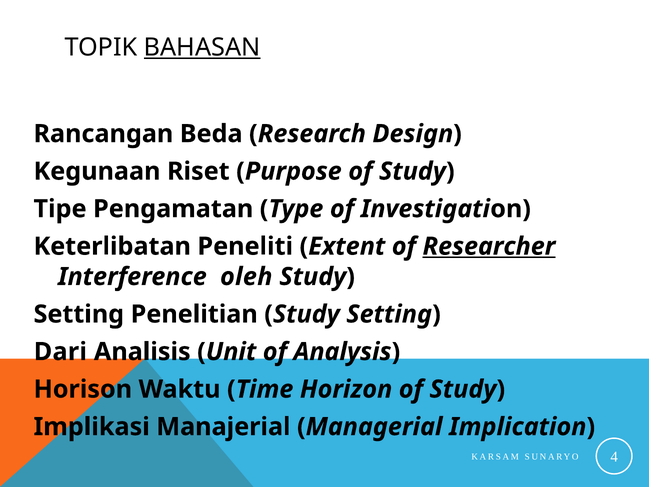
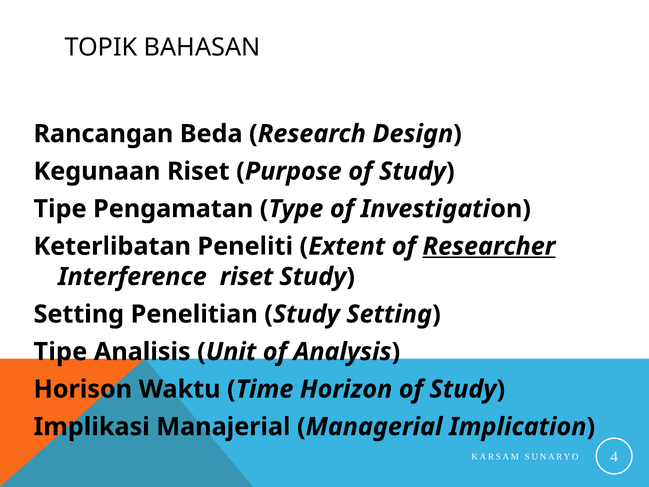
BAHASAN underline: present -> none (202, 47)
Interference oleh: oleh -> riset (247, 277)
Dari: Dari -> Tipe (60, 352)
